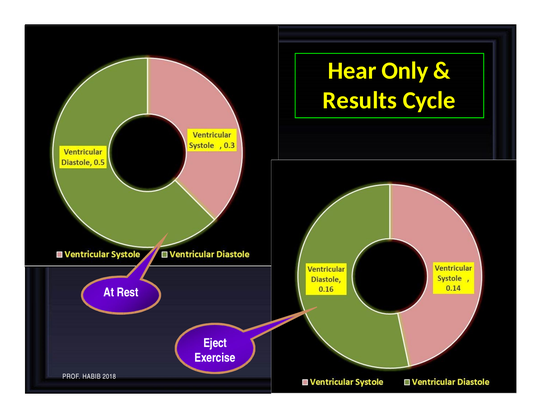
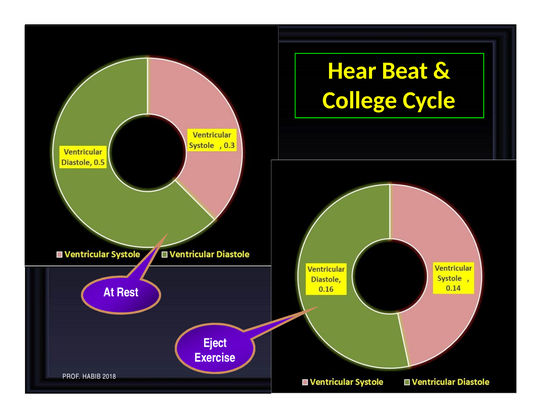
Only: Only -> Beat (405, 71)
Results: Results -> College (360, 100)
